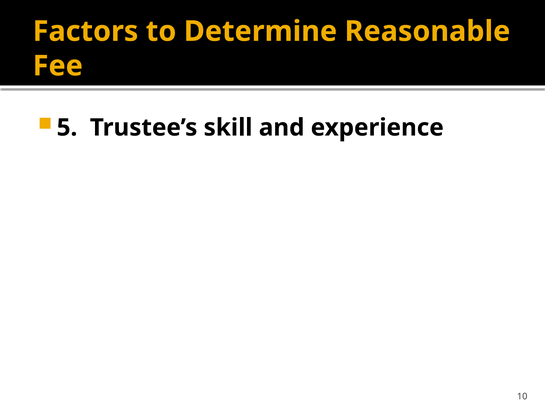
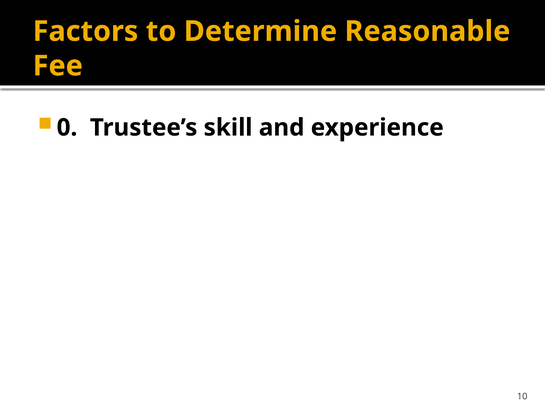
5: 5 -> 0 (67, 127)
